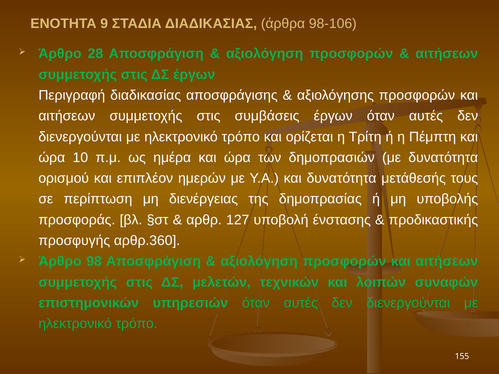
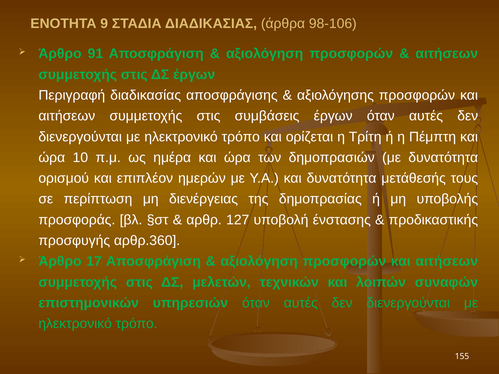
28: 28 -> 91 (95, 54)
98: 98 -> 17 (94, 262)
